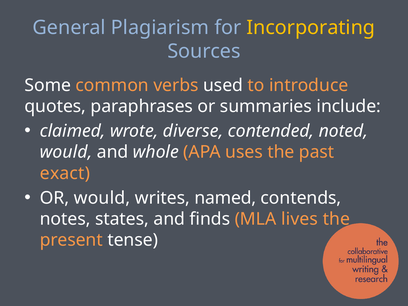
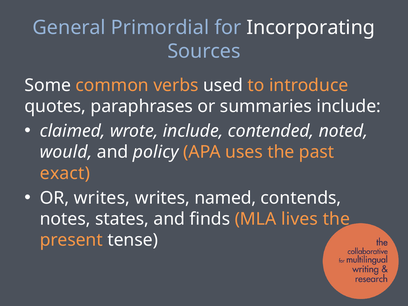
Plagiarism: Plagiarism -> Primordial (160, 28)
Incorporating colour: yellow -> white (311, 28)
wrote diverse: diverse -> include (193, 131)
whole: whole -> policy (156, 152)
OR would: would -> writes (102, 198)
